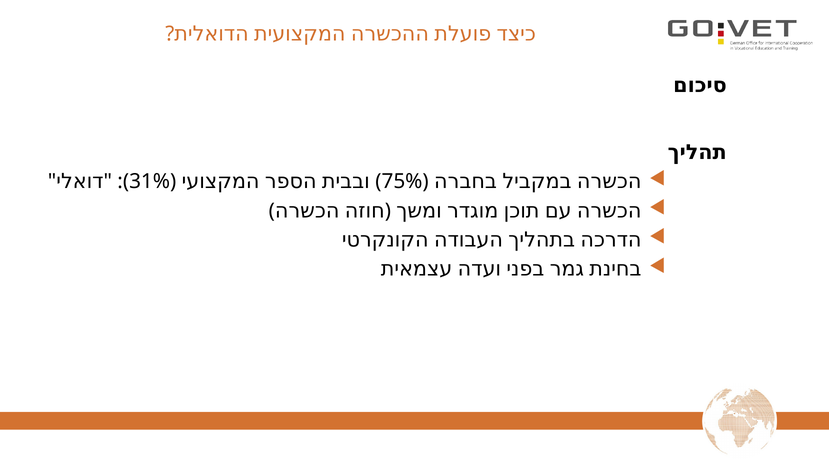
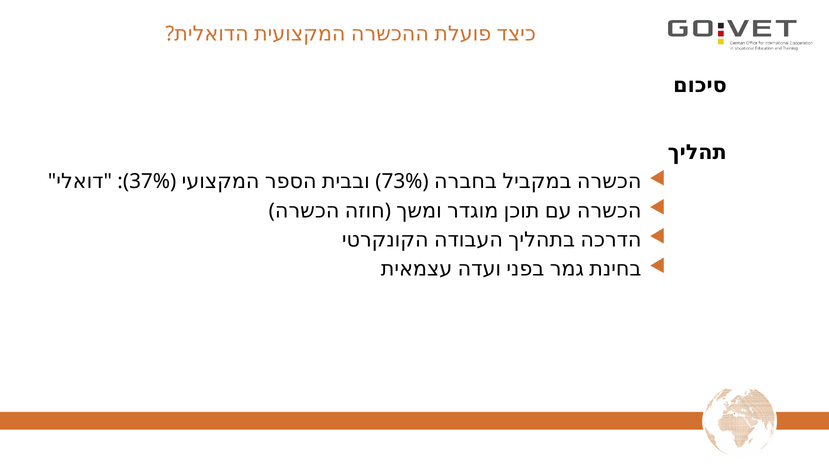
31%: 31% -> 37% (150, 182)
75%: 75% -> 73% (402, 182)
